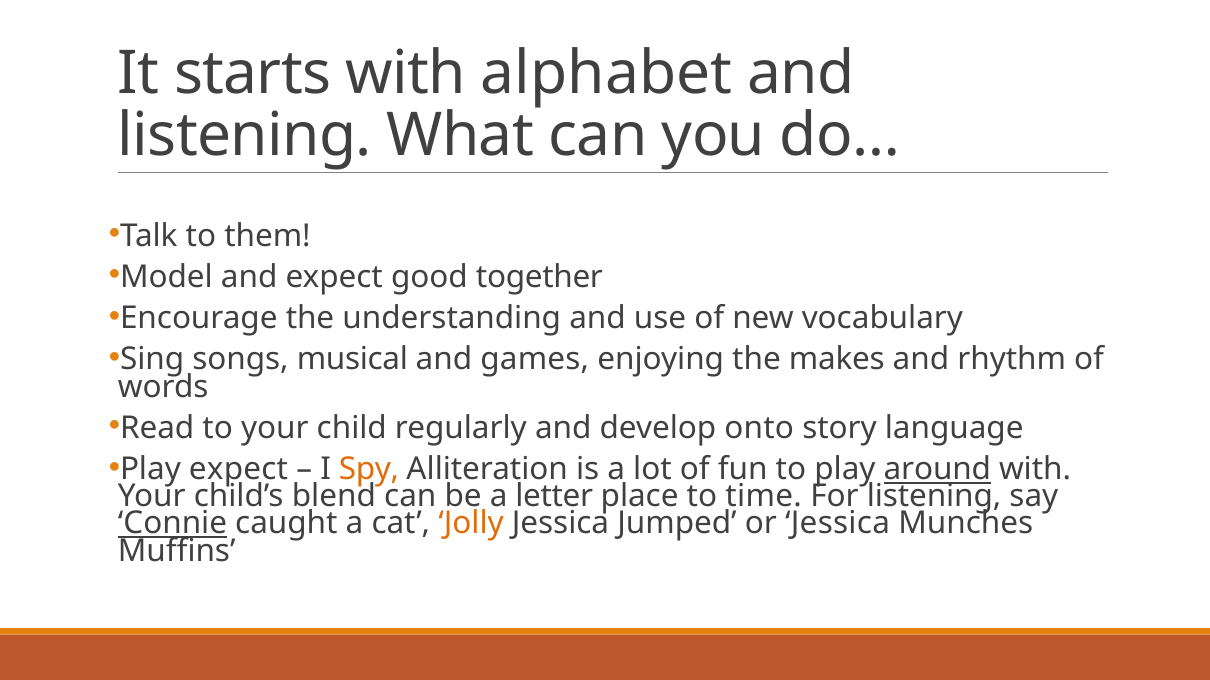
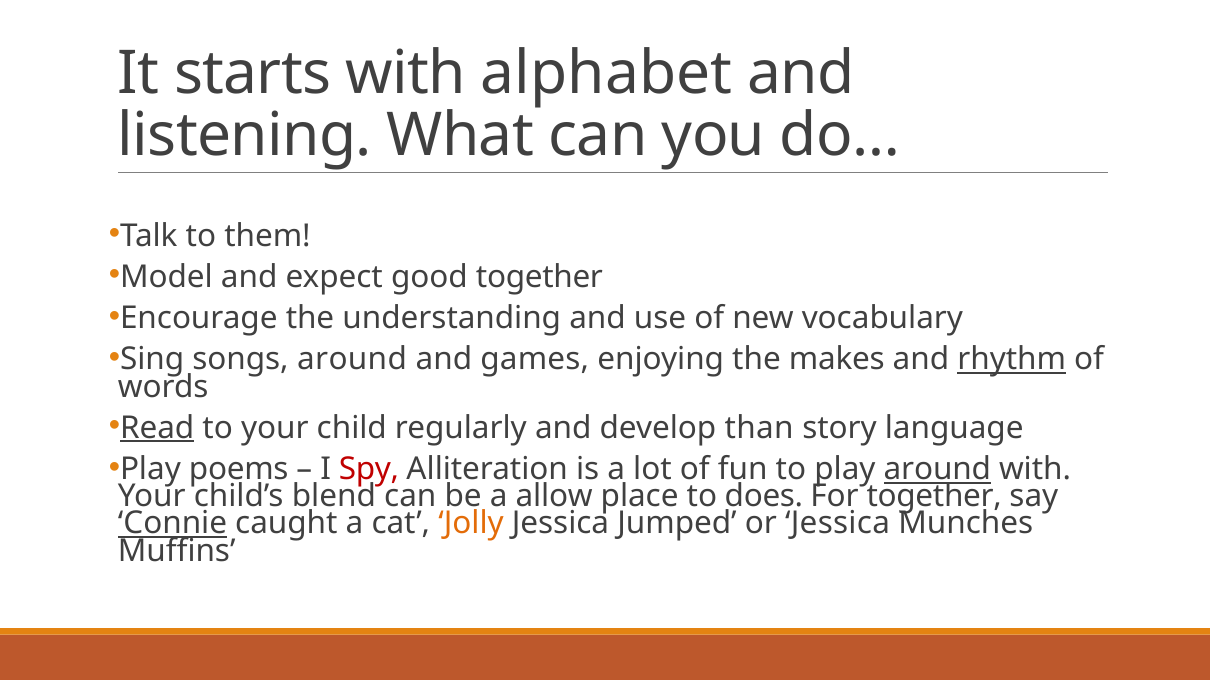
songs musical: musical -> around (352, 360)
rhythm underline: none -> present (1012, 360)
Read underline: none -> present (157, 428)
onto: onto -> than (759, 428)
Play expect: expect -> poems (239, 470)
Spy colour: orange -> red (369, 470)
letter: letter -> allow (554, 497)
time: time -> does (764, 497)
For listening: listening -> together (934, 497)
